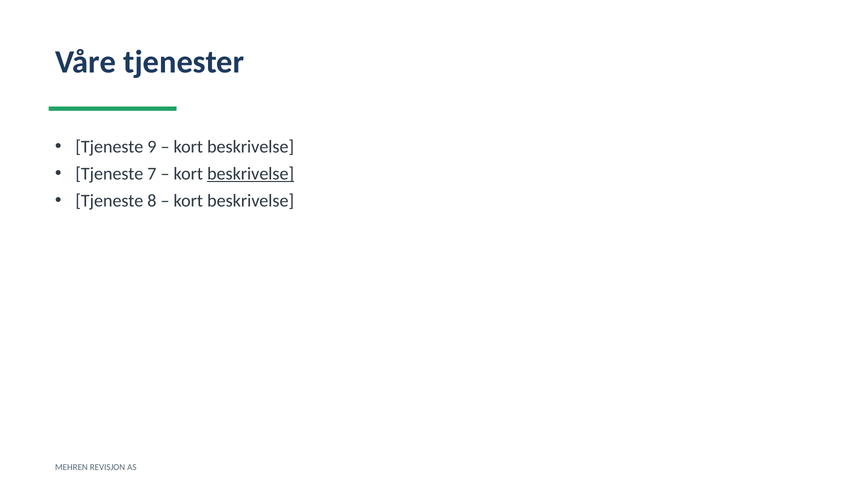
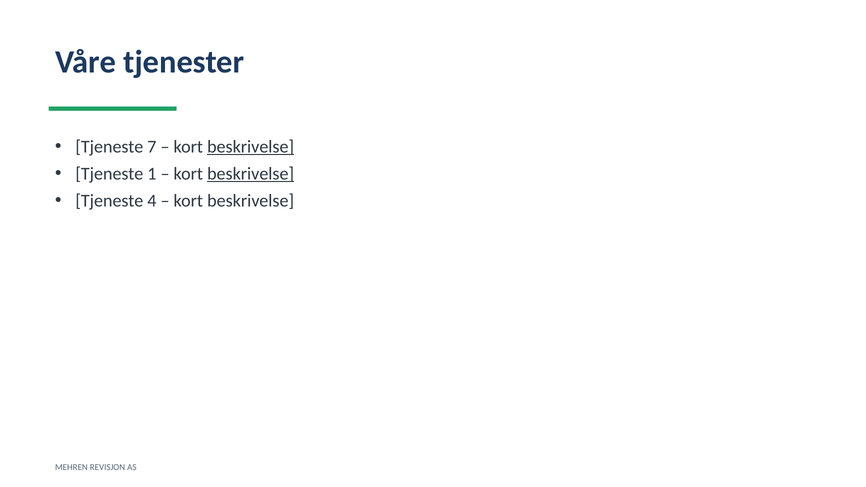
9: 9 -> 7 (152, 147)
beskrivelse underline: none -> present (251, 147)
7: 7 -> 1 (152, 174)
8: 8 -> 4 (152, 201)
